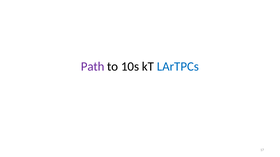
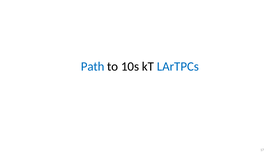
Path colour: purple -> blue (93, 67)
